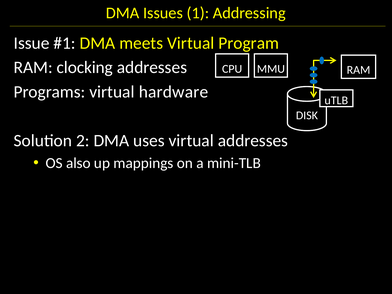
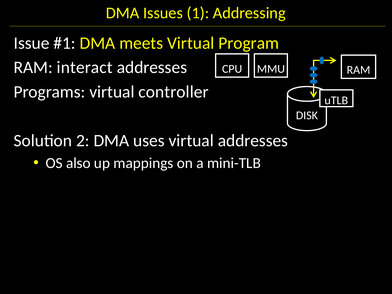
clocking: clocking -> interact (85, 67)
hardware: hardware -> controller (174, 92)
